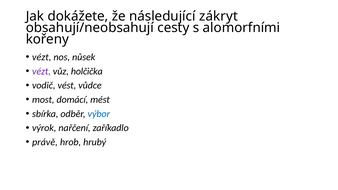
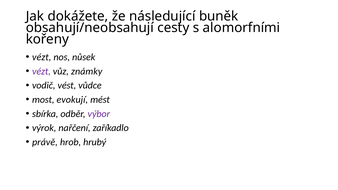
zákryt: zákryt -> buněk (219, 16)
holčička: holčička -> známky (87, 71)
domácí: domácí -> evokují (72, 100)
výbor colour: blue -> purple (99, 114)
